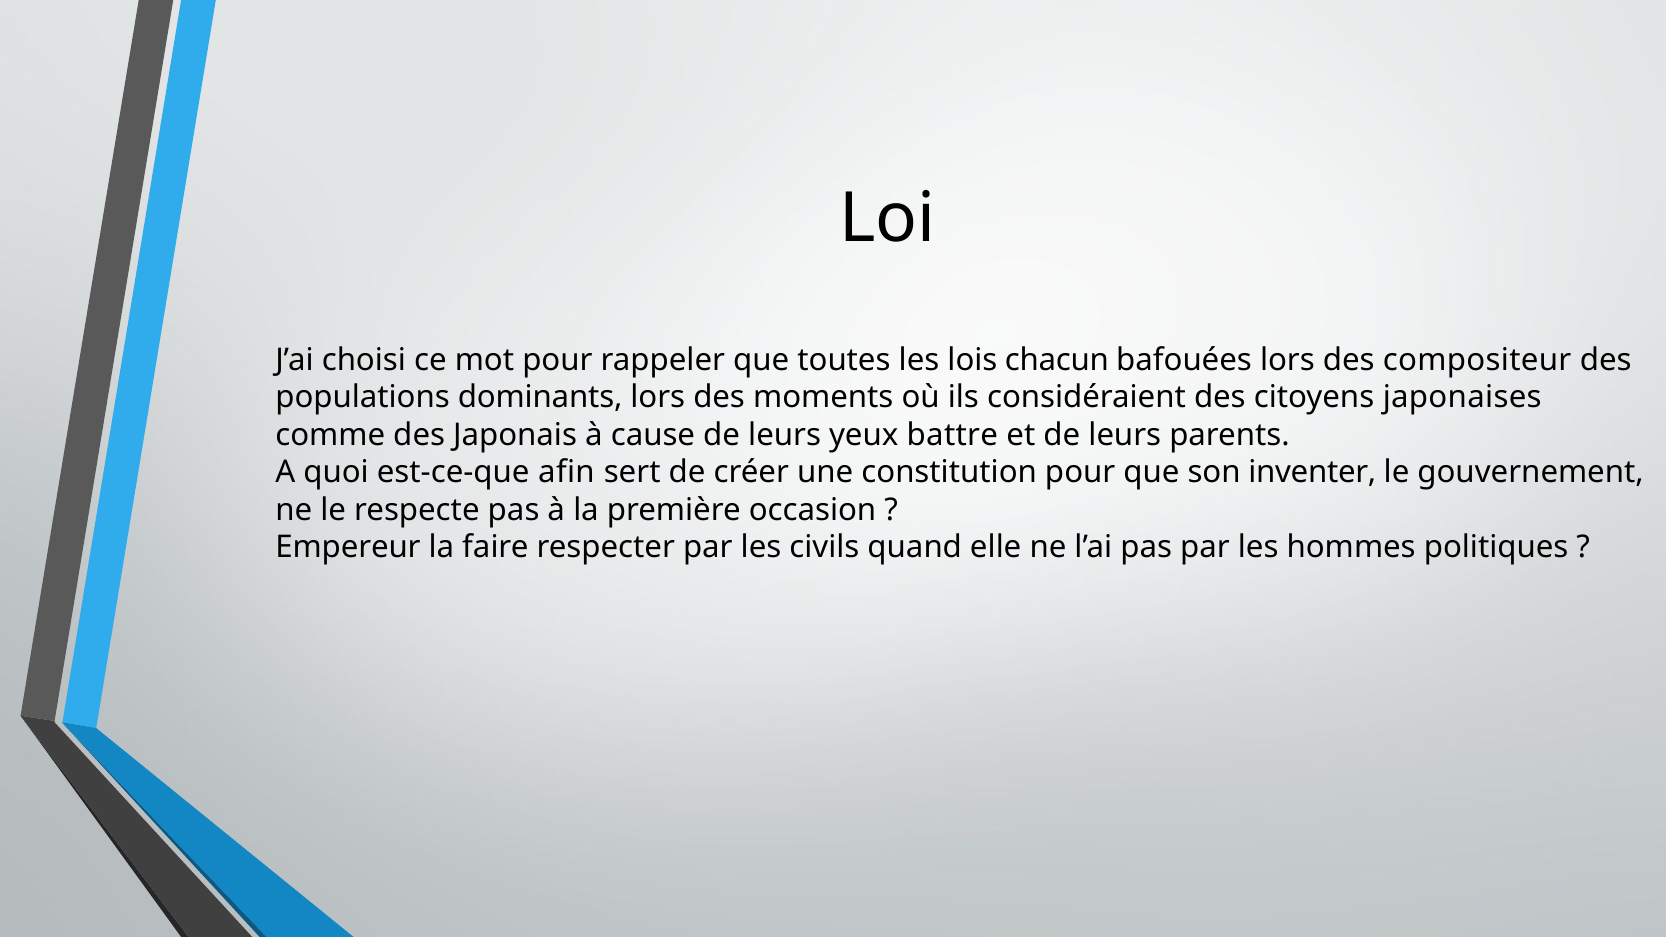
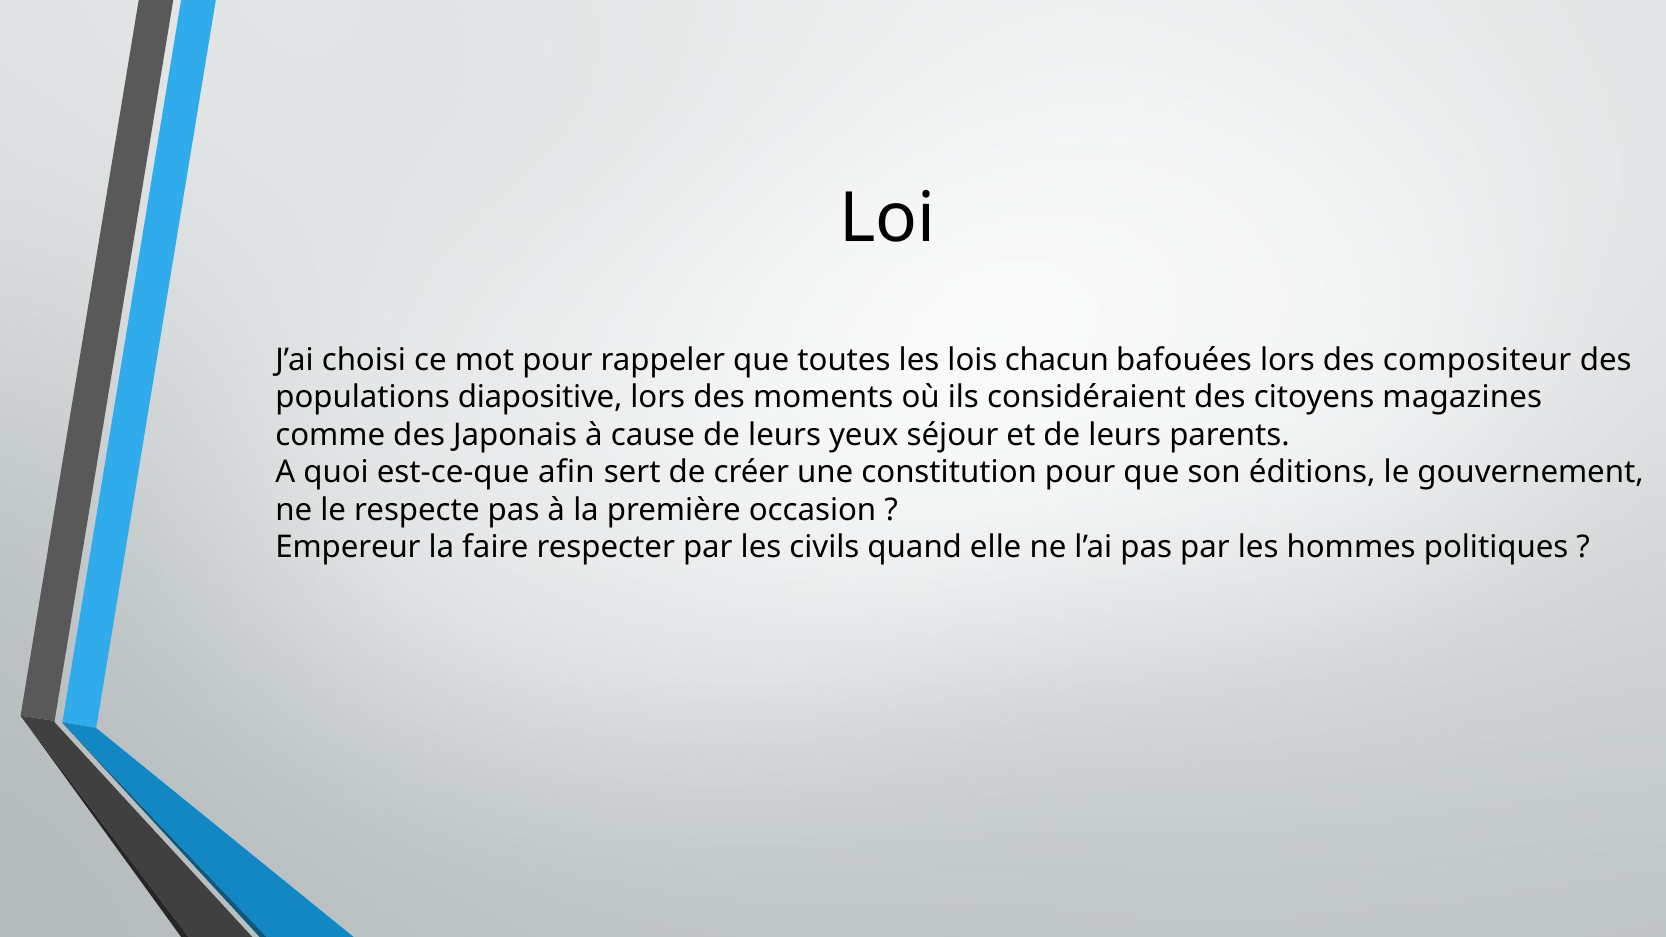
dominants: dominants -> diapositive (540, 398)
japonaises: japonaises -> magazines (1462, 398)
battre: battre -> séjour (952, 435)
inventer: inventer -> éditions (1312, 473)
